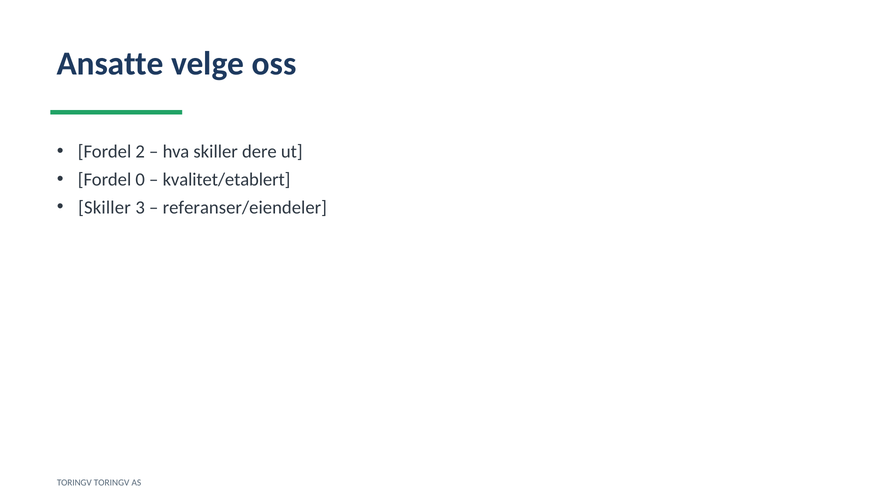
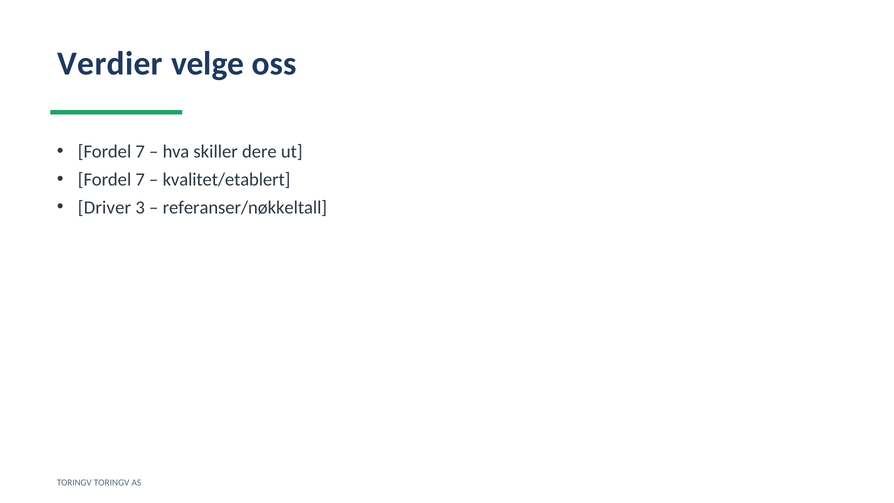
Ansatte: Ansatte -> Verdier (110, 64)
2: 2 -> 7 (140, 151)
0: 0 -> 7 (140, 179)
Skiller: Skiller -> Driver (104, 207)
referanser/eiendeler: referanser/eiendeler -> referanser/nøkkeltall (245, 207)
